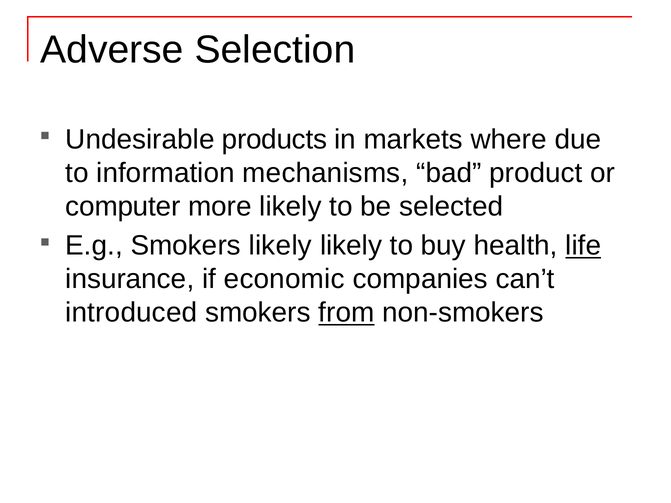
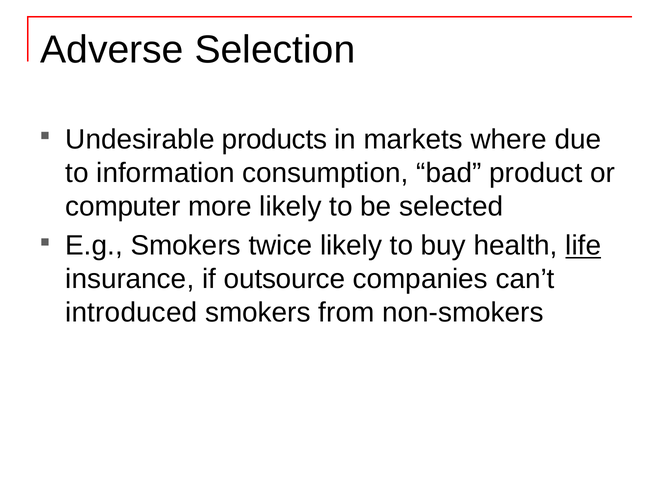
mechanisms: mechanisms -> consumption (325, 173)
Smokers likely: likely -> twice (280, 246)
economic: economic -> outsource (284, 279)
from underline: present -> none (346, 313)
